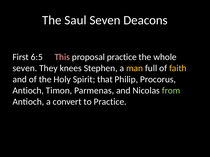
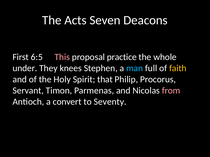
Saul: Saul -> Acts (76, 20)
seven: seven -> under (25, 68)
man colour: yellow -> light blue (135, 68)
Antioch: Antioch -> Servant (28, 91)
from colour: light green -> pink (171, 91)
to Practice: Practice -> Seventy (110, 102)
